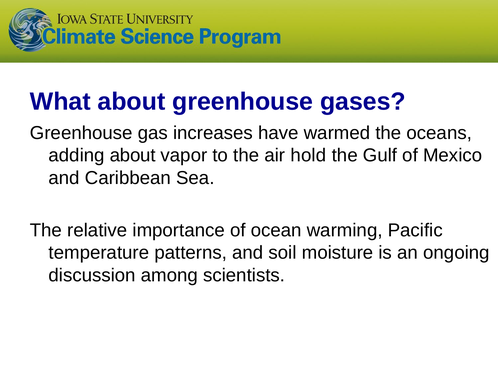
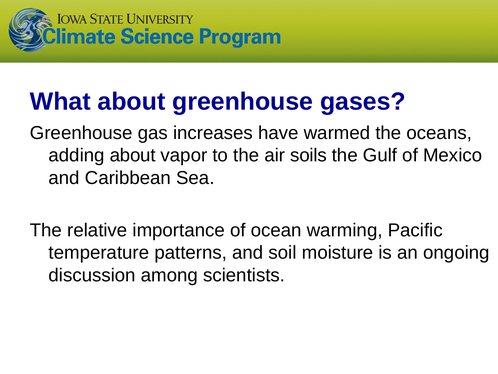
hold: hold -> soils (309, 155)
